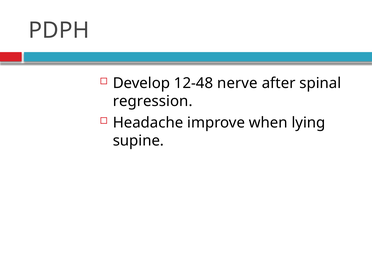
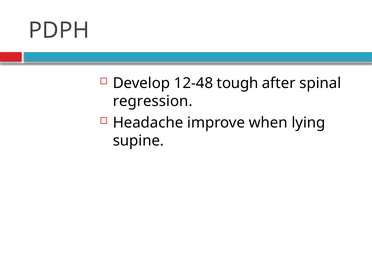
nerve: nerve -> tough (238, 83)
